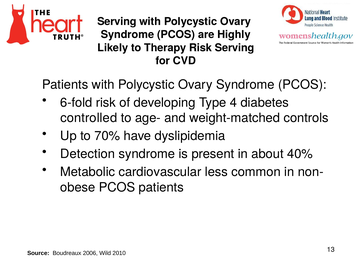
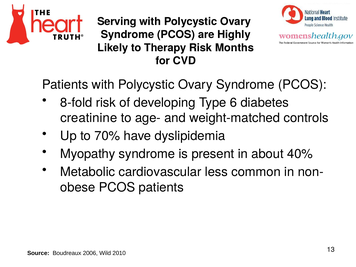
Risk Serving: Serving -> Months (234, 48)
6-fold: 6-fold -> 8-fold (76, 103)
4: 4 -> 6 (233, 103)
controlled: controlled -> creatinine (89, 118)
Detection: Detection -> Myopathy (88, 154)
